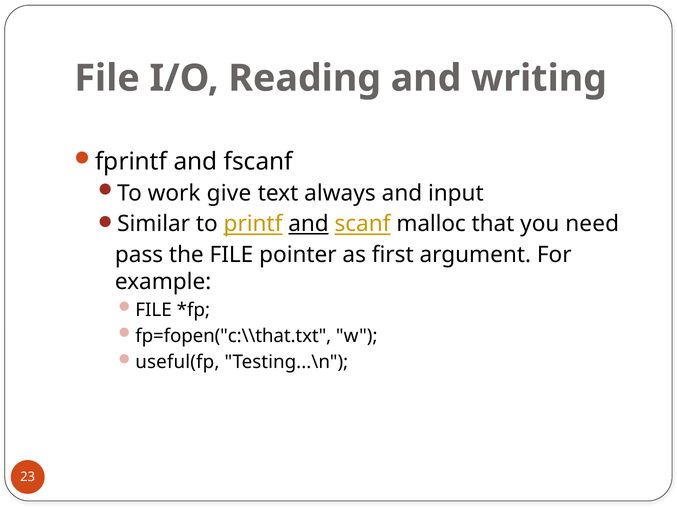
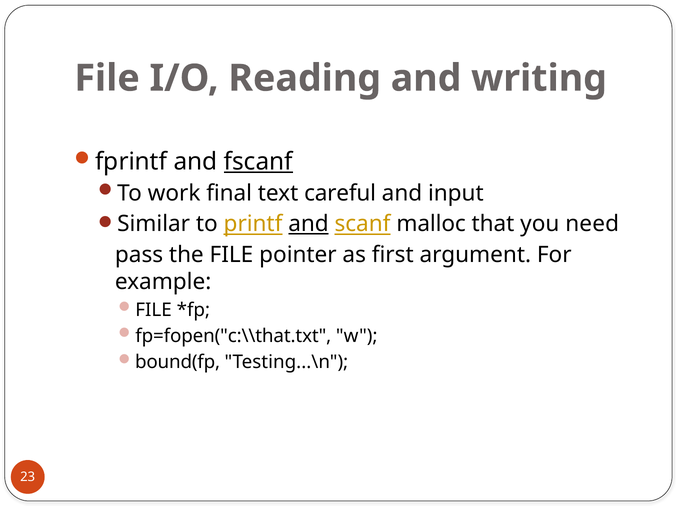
fscanf underline: none -> present (258, 162)
give: give -> final (229, 193)
always: always -> careful (340, 193)
useful(fp: useful(fp -> bound(fp (178, 362)
